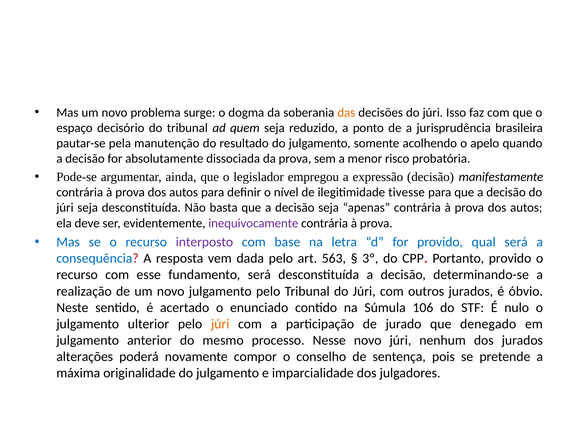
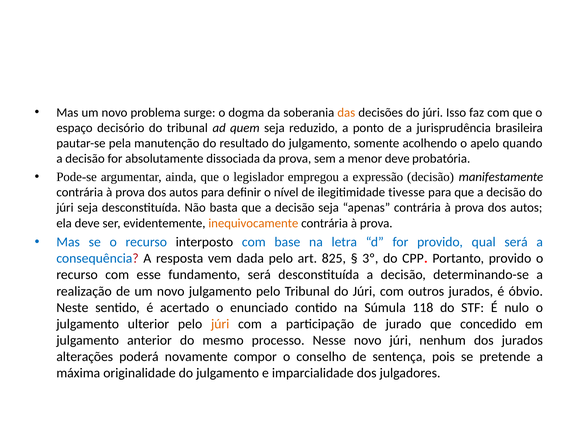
menor risco: risco -> deve (397, 159)
inequivocamente colour: purple -> orange (253, 223)
interposto colour: purple -> black (204, 242)
563: 563 -> 825 (334, 259)
106: 106 -> 118 (423, 308)
denegado: denegado -> concedido (488, 324)
